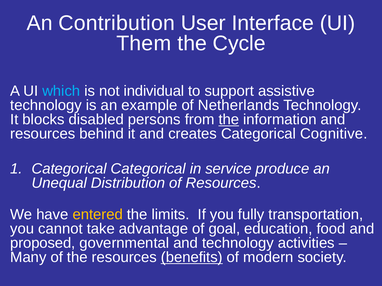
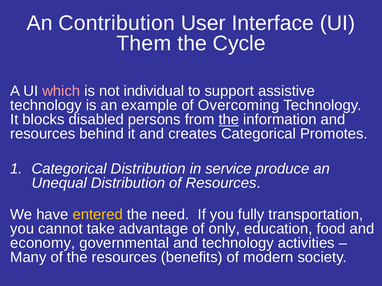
which colour: light blue -> pink (61, 91)
Netherlands: Netherlands -> Overcoming (239, 105)
Cognitive: Cognitive -> Promotes (334, 134)
Categorical Categorical: Categorical -> Distribution (148, 169)
limits: limits -> need (170, 215)
goal: goal -> only (224, 229)
proposed: proposed -> economy (43, 243)
benefits underline: present -> none (192, 258)
